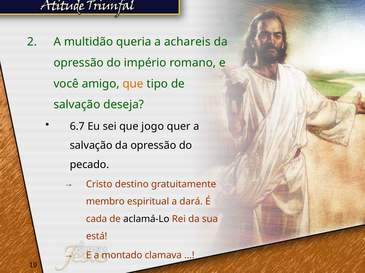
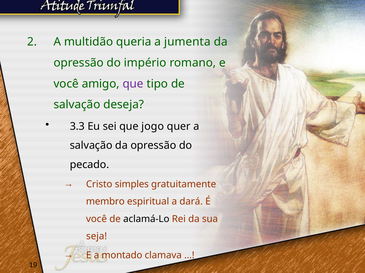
achareis: achareis -> jumenta (187, 42)
que colour: orange -> purple (133, 84)
6.7: 6.7 -> 3.3 (77, 127)
destino: destino -> simples (132, 185)
cada: cada -> você (96, 219)
está: está -> seja (97, 237)
